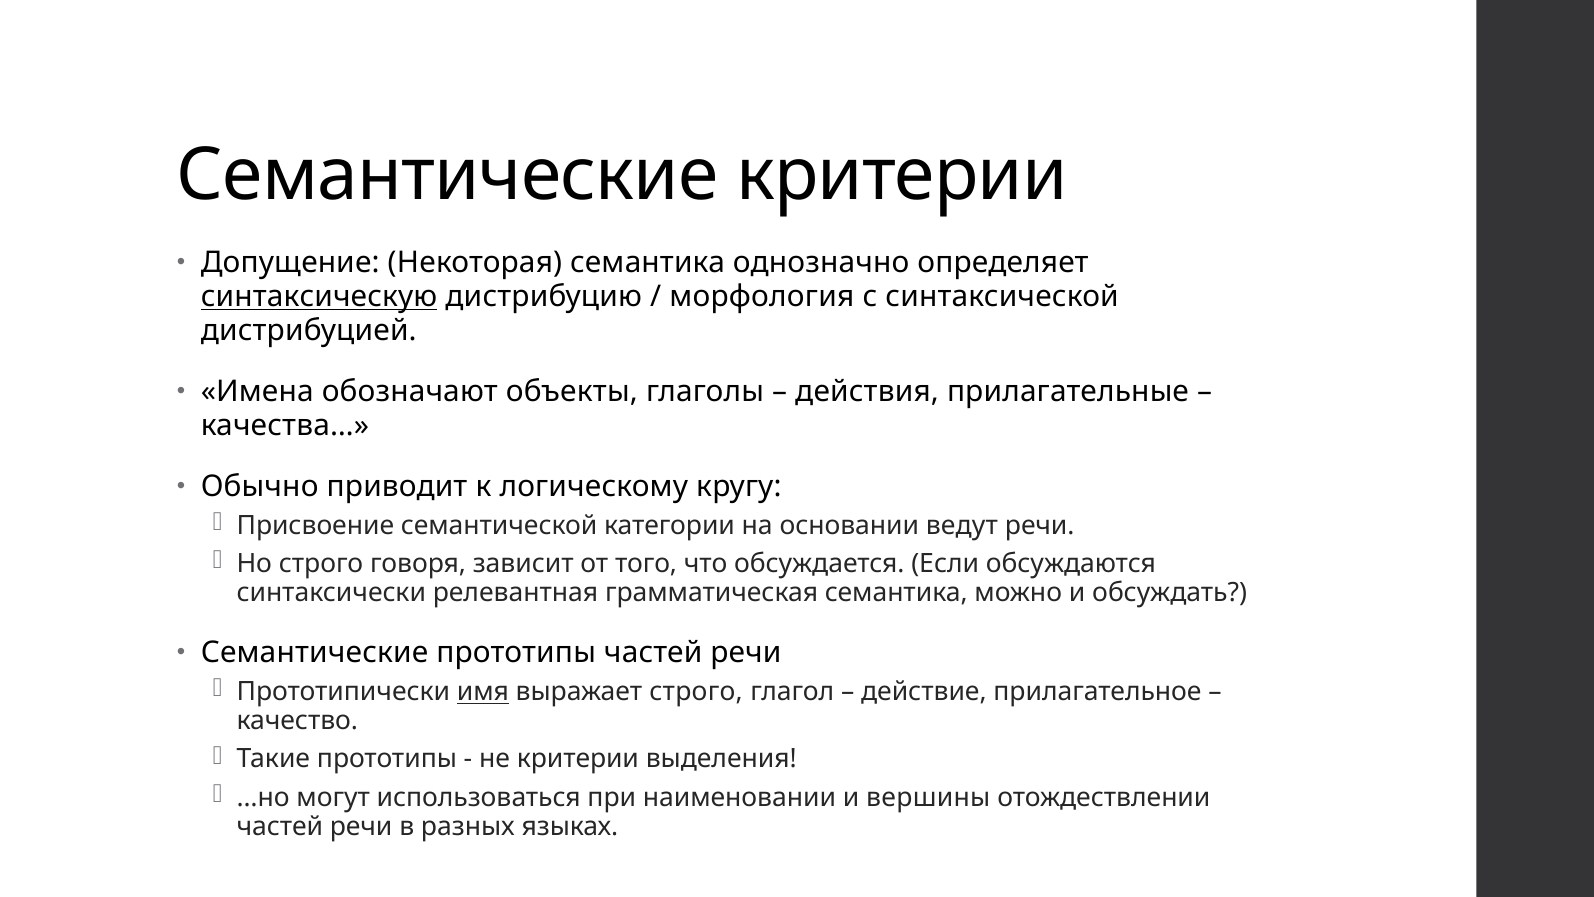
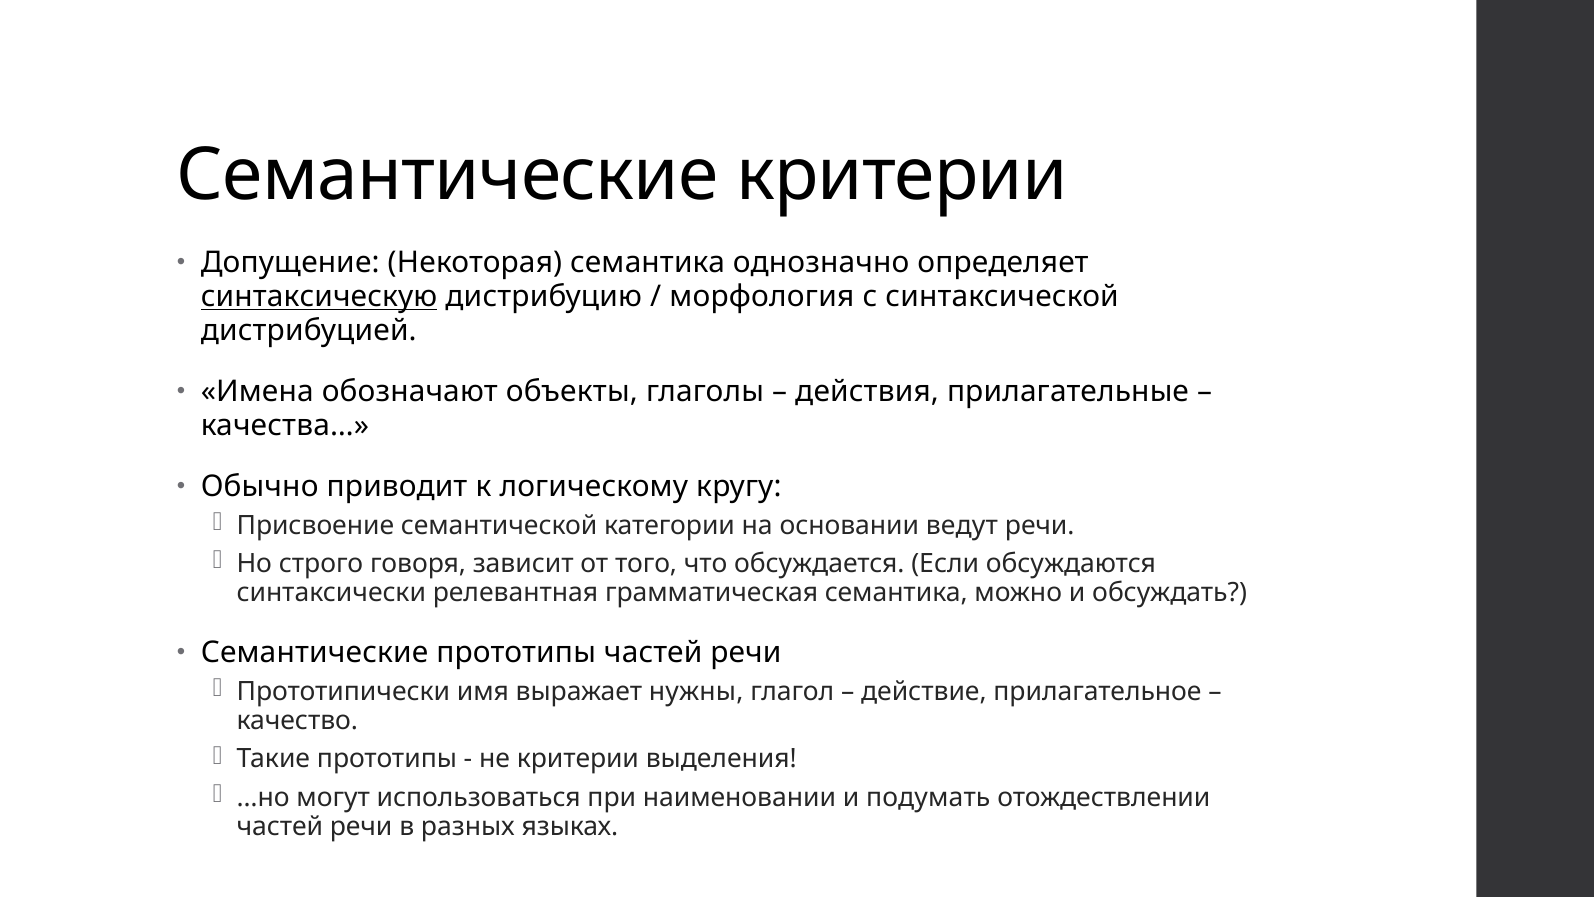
имя underline: present -> none (483, 692)
выражает строго: строго -> нужны (696, 692)
вершины: вершины -> подумать (928, 797)
